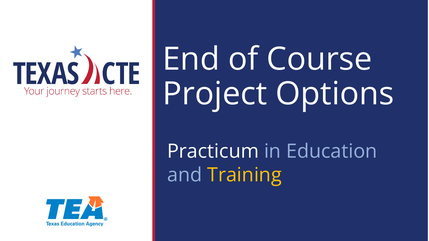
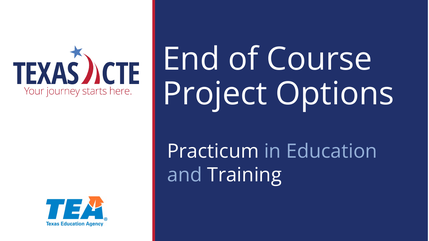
Training colour: yellow -> white (244, 175)
